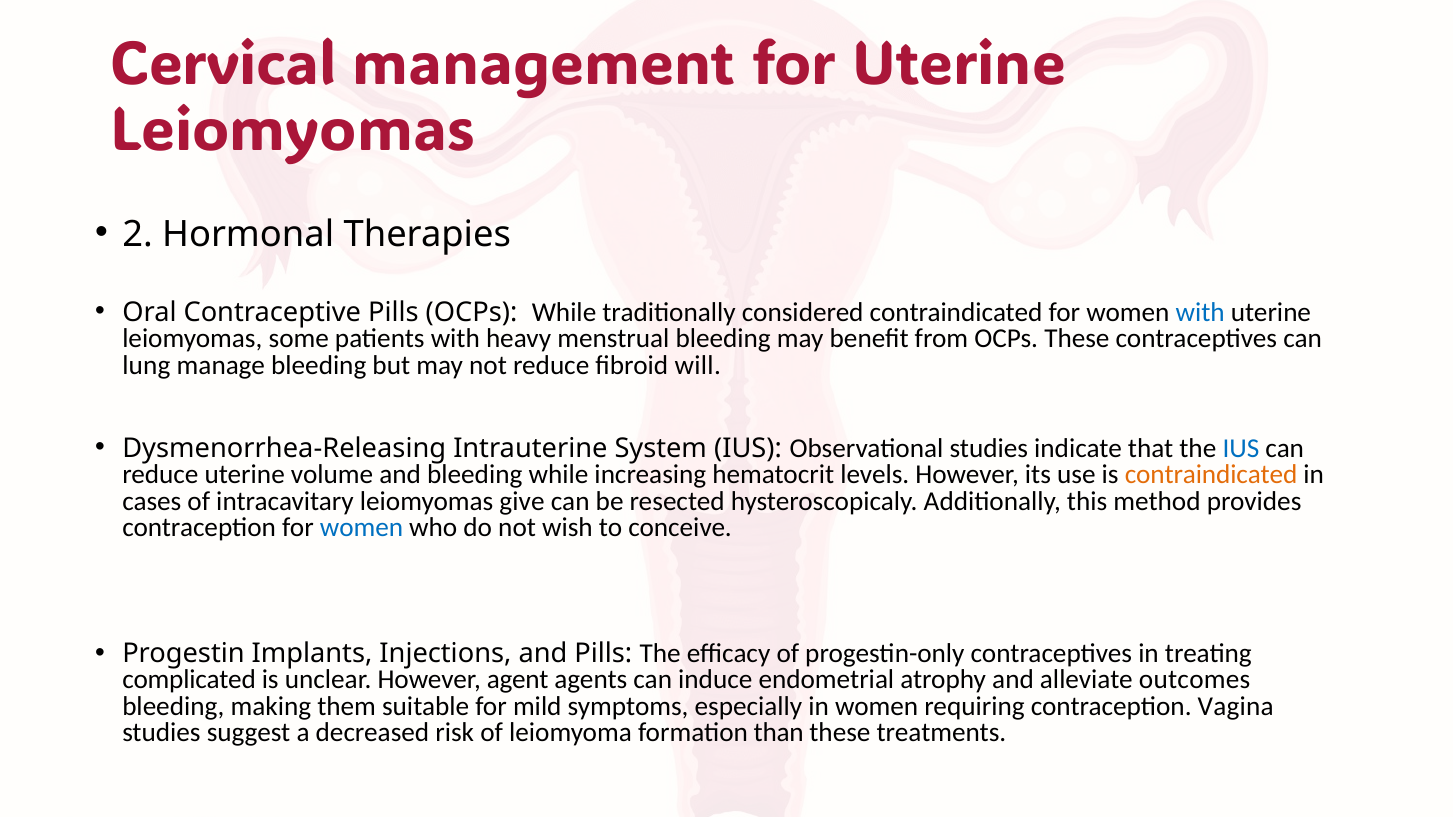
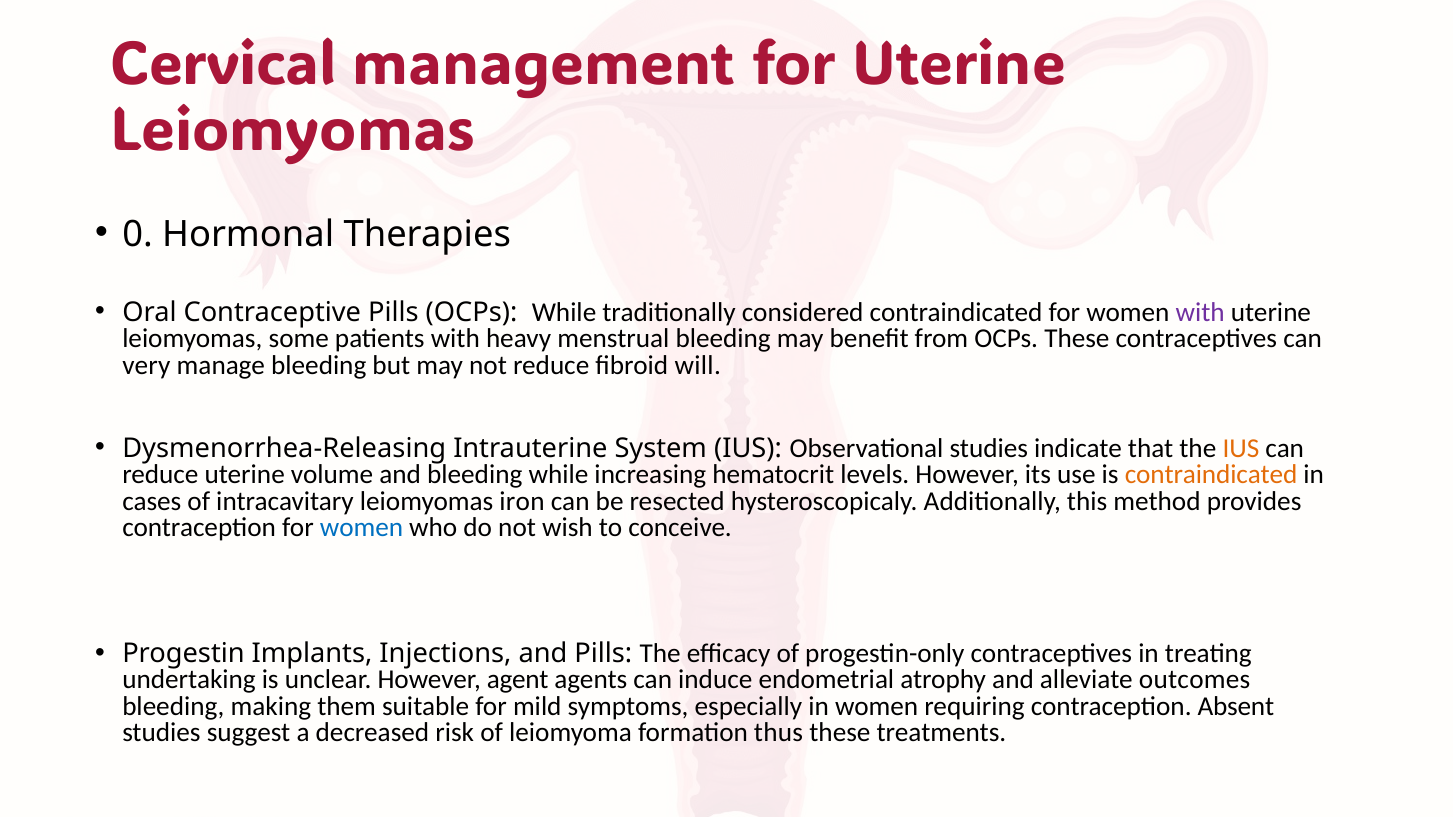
2: 2 -> 0 (138, 234)
with colour: blue -> purple (1200, 312)
lung: lung -> very (146, 365)
IUS colour: blue -> orange (1241, 448)
give: give -> iron (522, 501)
complicated: complicated -> undertaking (189, 680)
Vagina: Vagina -> Absent (1236, 707)
than: than -> thus (778, 733)
